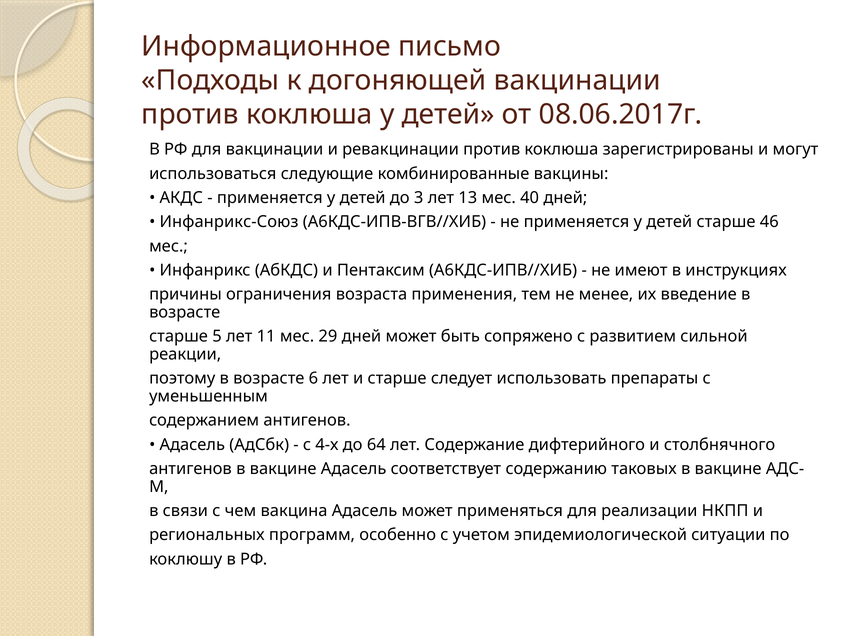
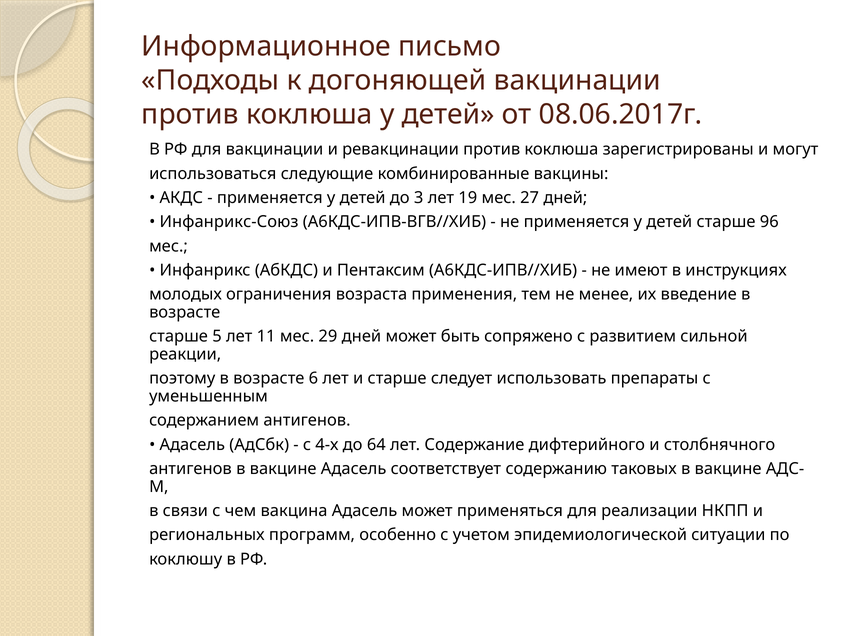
13: 13 -> 19 (468, 198)
40: 40 -> 27 (530, 198)
46: 46 -> 96 (769, 222)
причины: причины -> молодых (185, 295)
